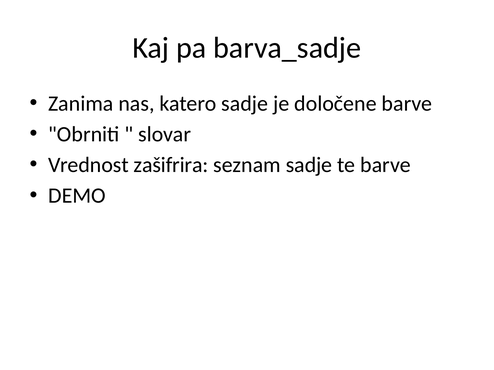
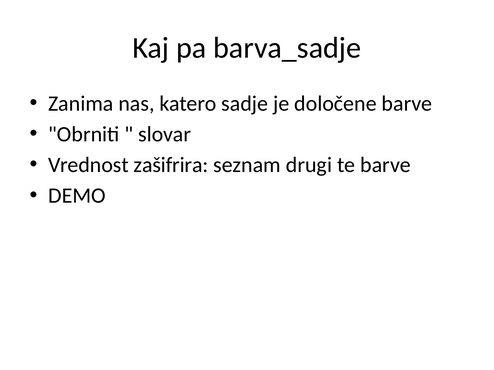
seznam sadje: sadje -> drugi (309, 165)
